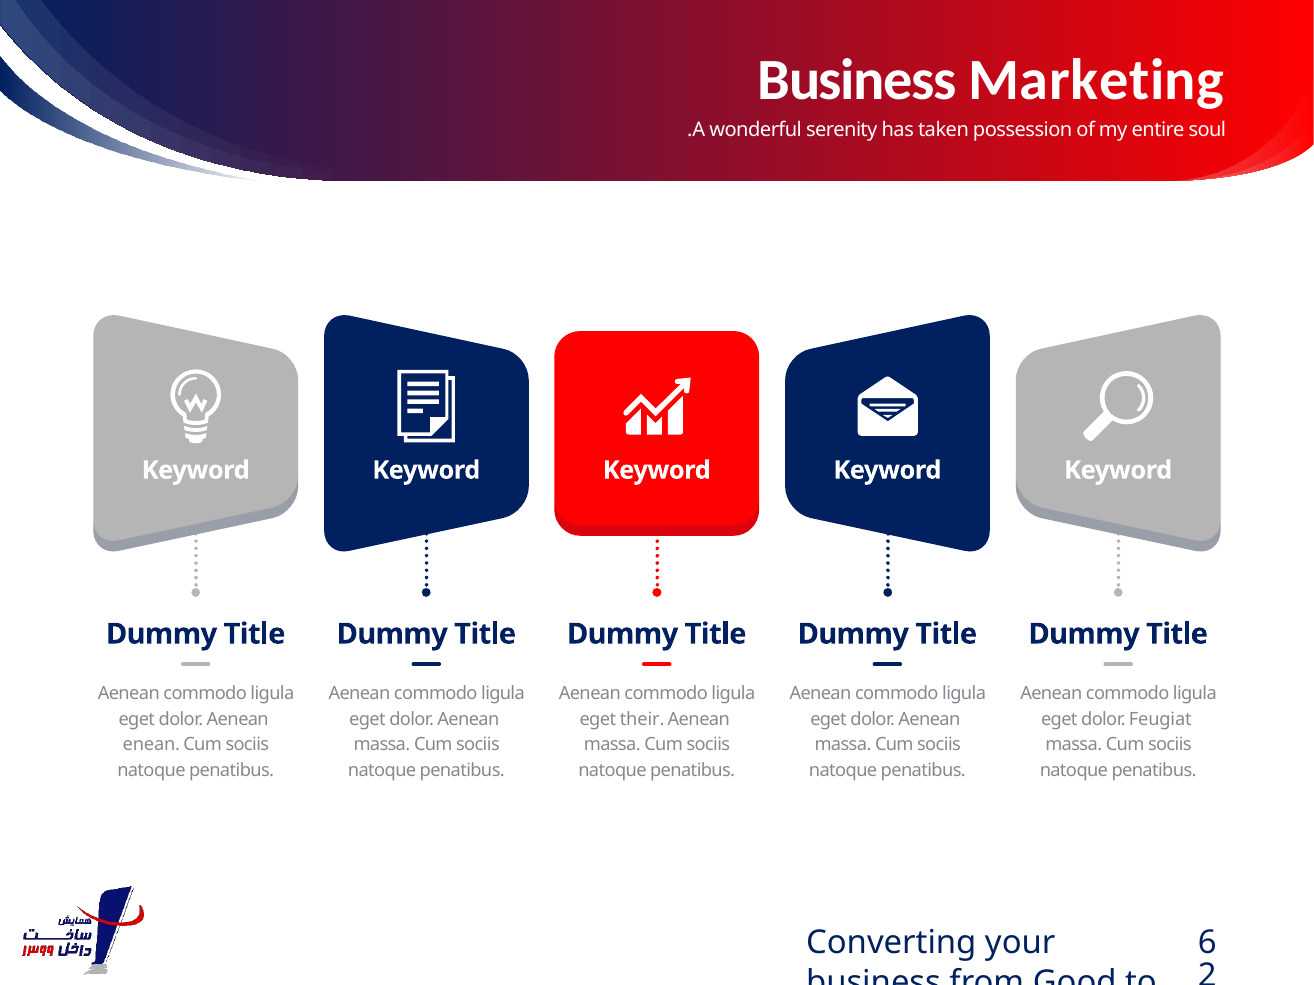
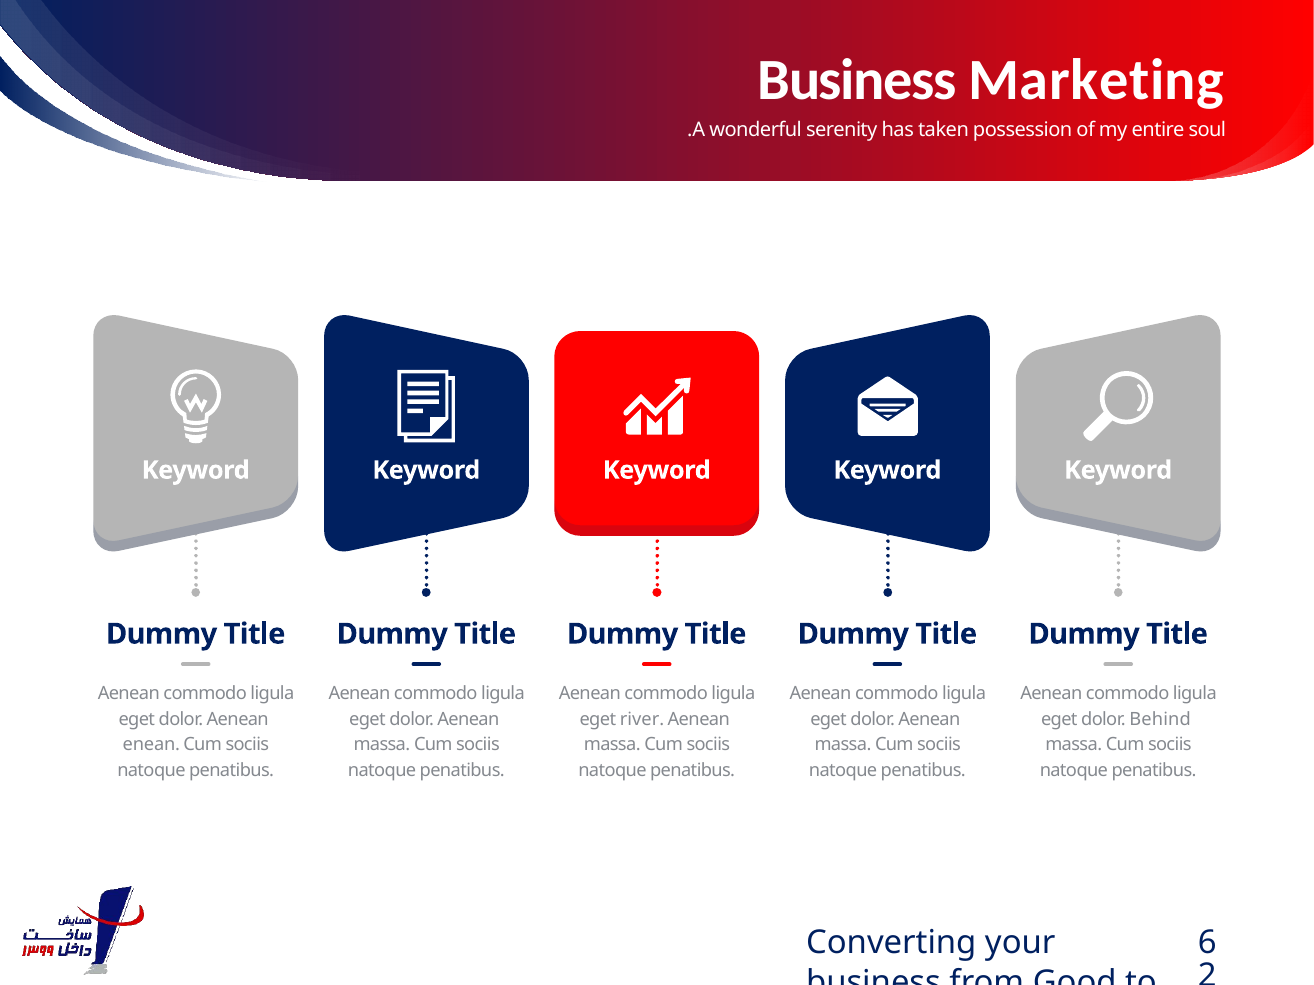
their: their -> river (642, 719)
Feugiat: Feugiat -> Behind (1160, 719)
